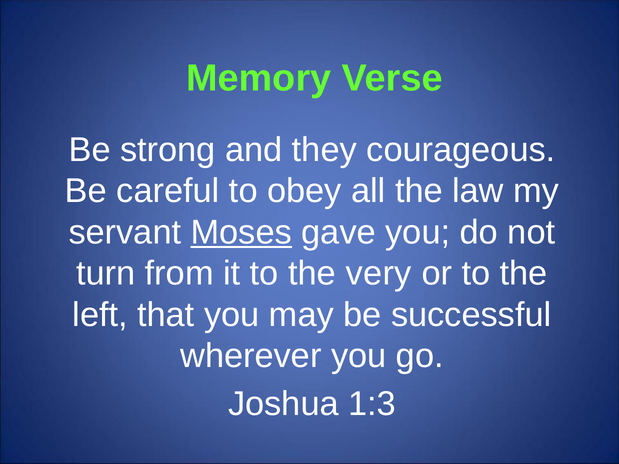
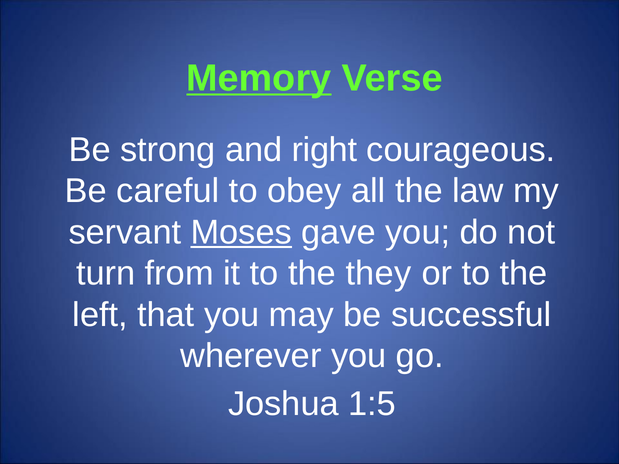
Memory underline: none -> present (259, 78)
they: they -> right (325, 150)
very: very -> they (378, 274)
1:3: 1:3 -> 1:5 (372, 404)
